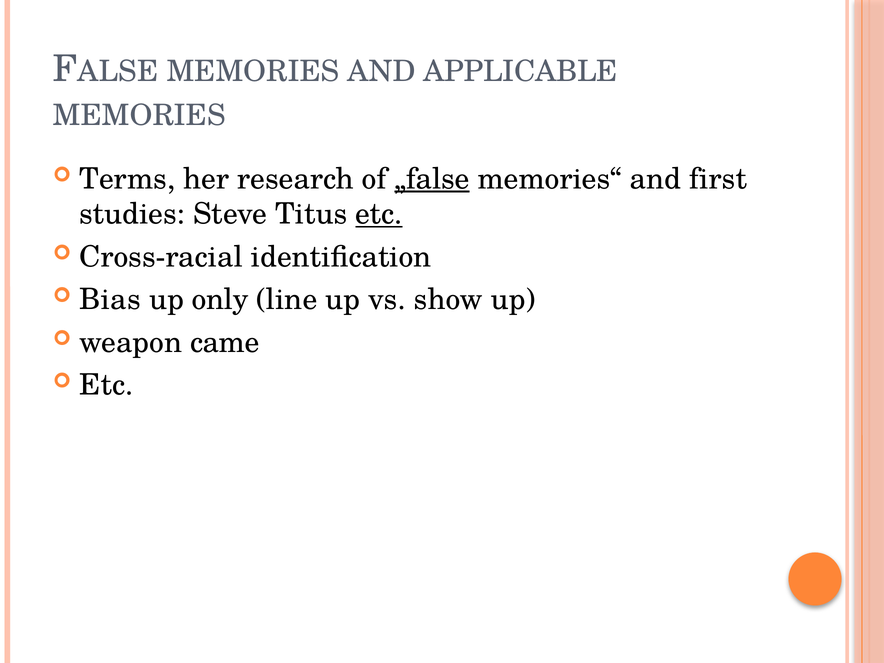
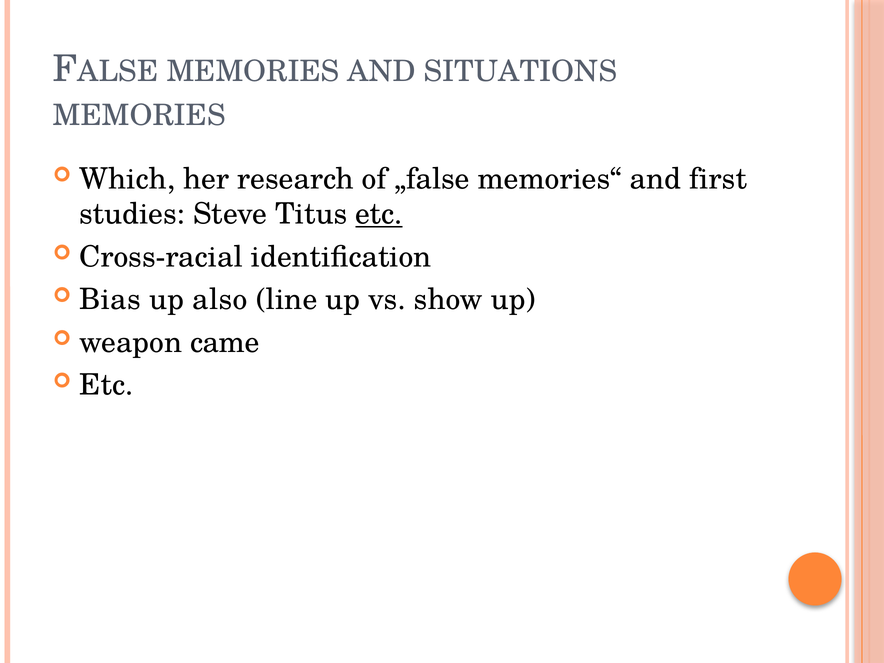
APPLICABLE: APPLICABLE -> SITUATIONS (520, 71)
Terms: Terms -> Which (127, 179)
„false underline: present -> none (432, 179)
only: only -> also (220, 300)
